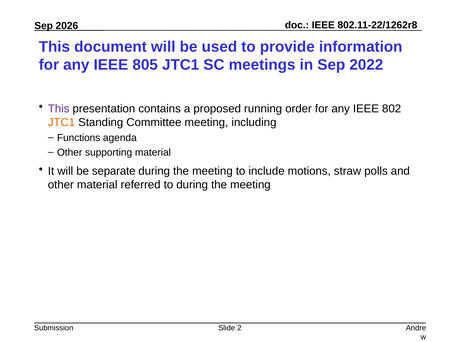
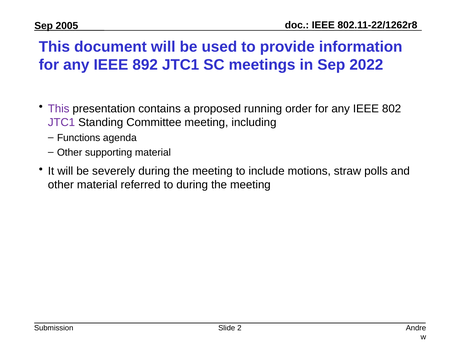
2026: 2026 -> 2005 (67, 26)
805: 805 -> 892 (145, 65)
JTC1 colour: orange -> purple (61, 122)
separate: separate -> severely (114, 171)
